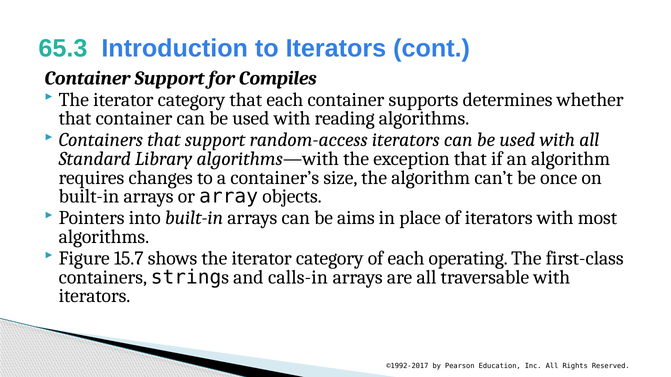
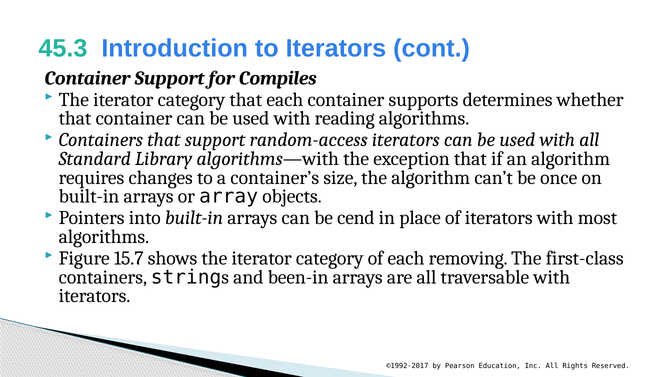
65.3: 65.3 -> 45.3 (63, 48)
aims: aims -> cend (356, 218)
operating: operating -> removing (468, 259)
calls-in: calls-in -> been-in (298, 277)
